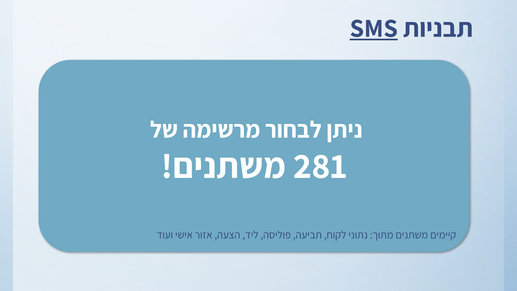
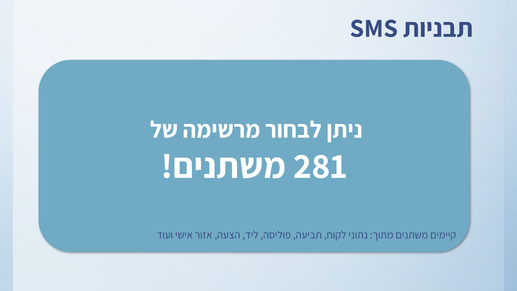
SMS underline: present -> none (374, 28)
